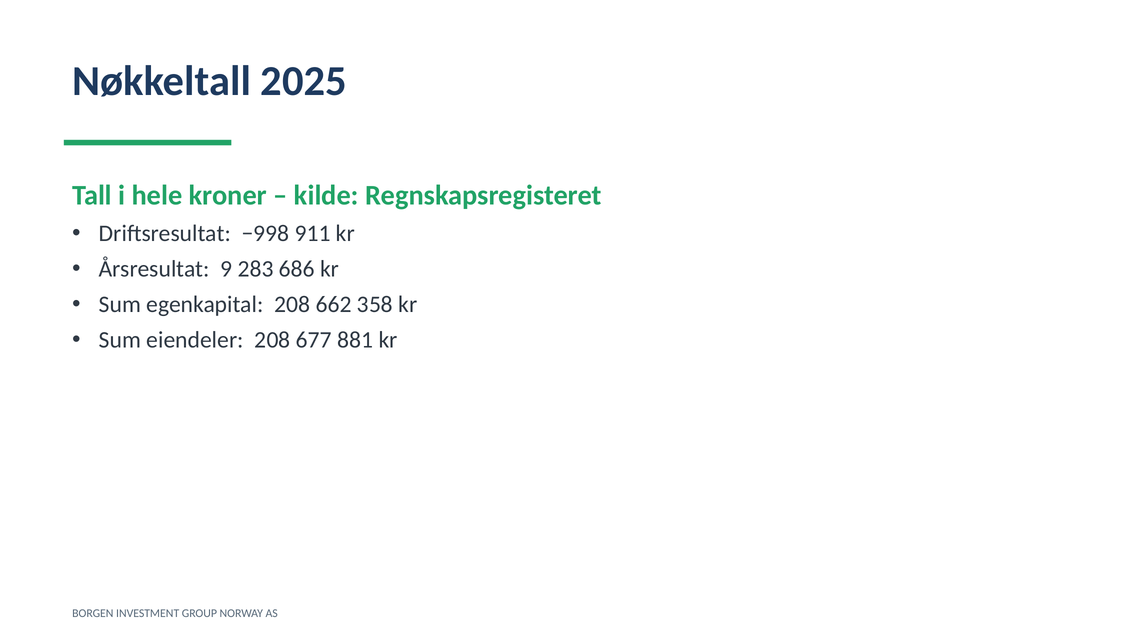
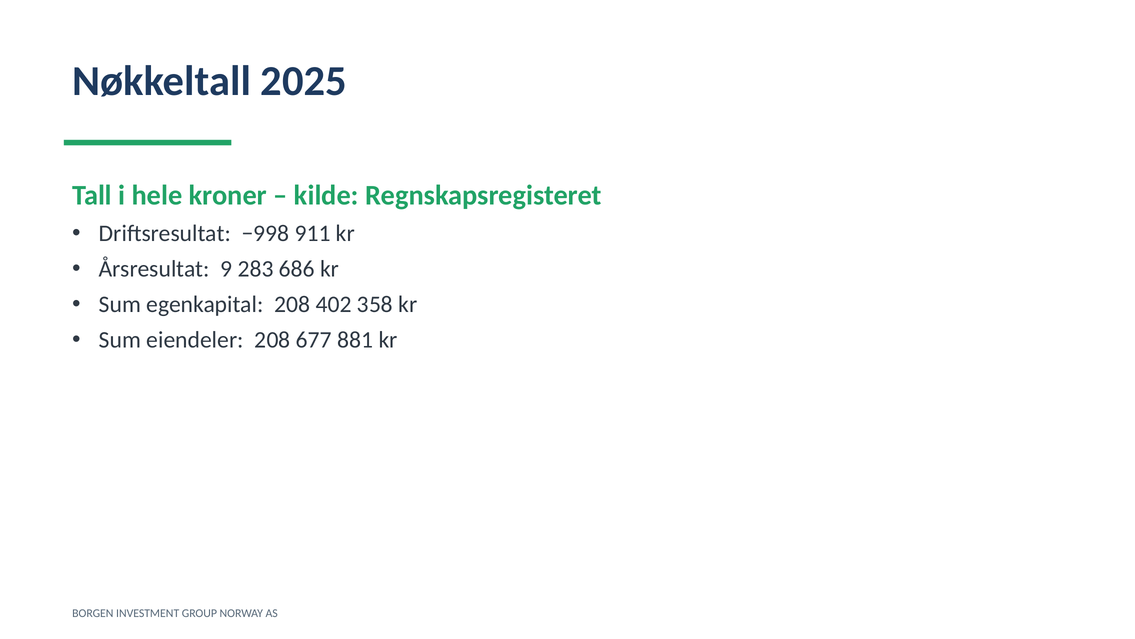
662: 662 -> 402 (334, 304)
